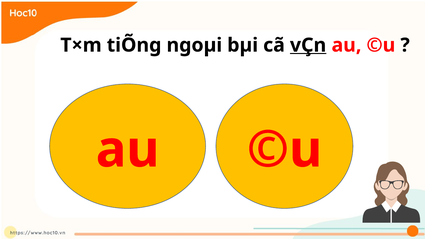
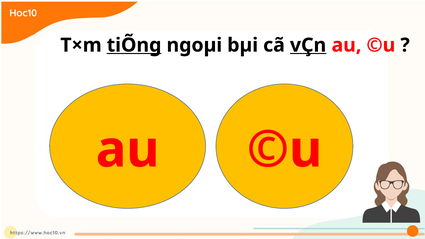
tiÕng underline: none -> present (134, 45)
